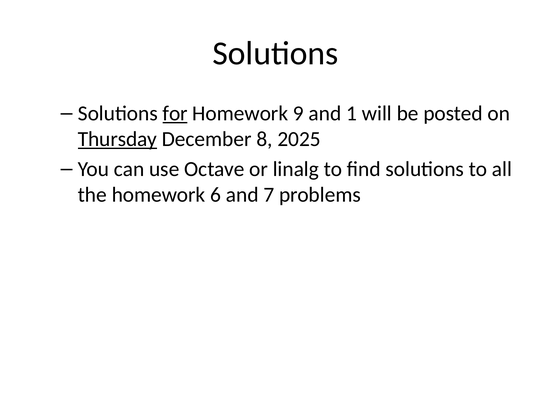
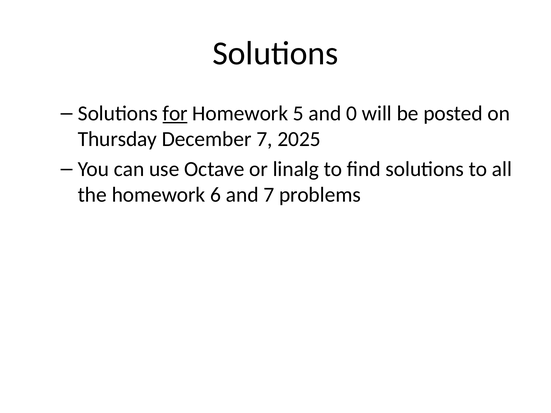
9: 9 -> 5 (298, 114)
1: 1 -> 0 (352, 114)
Thursday underline: present -> none (117, 139)
December 8: 8 -> 7 (265, 139)
